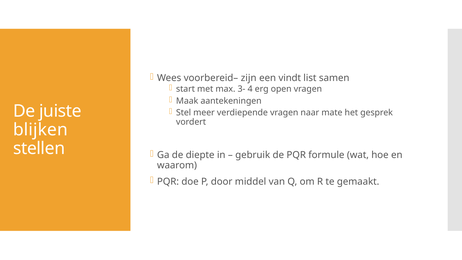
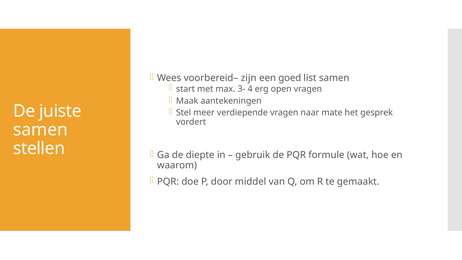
vindt: vindt -> goed (290, 78)
blijken: blijken -> samen (41, 130)
